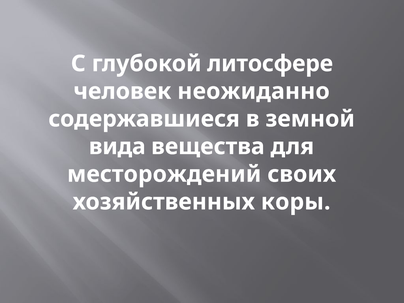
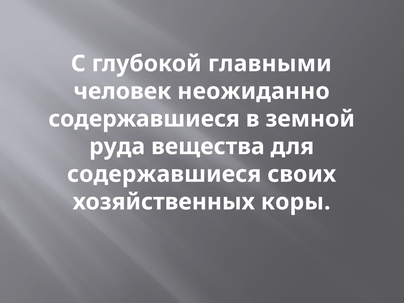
литосфере: литосфере -> главными (270, 64)
вида: вида -> руда (117, 147)
месторождений: месторождений -> содержавшиеся (164, 174)
